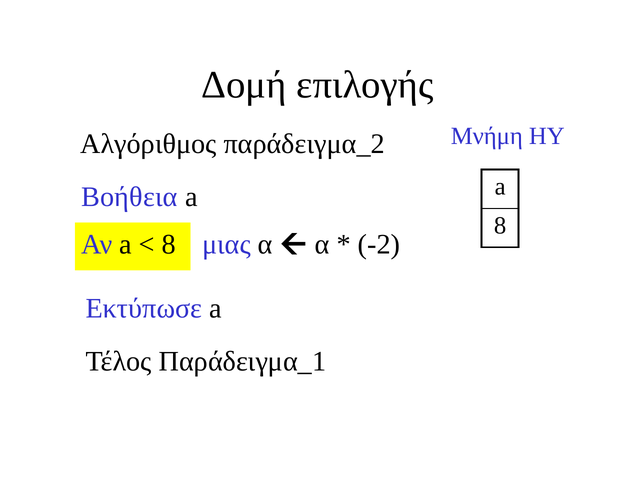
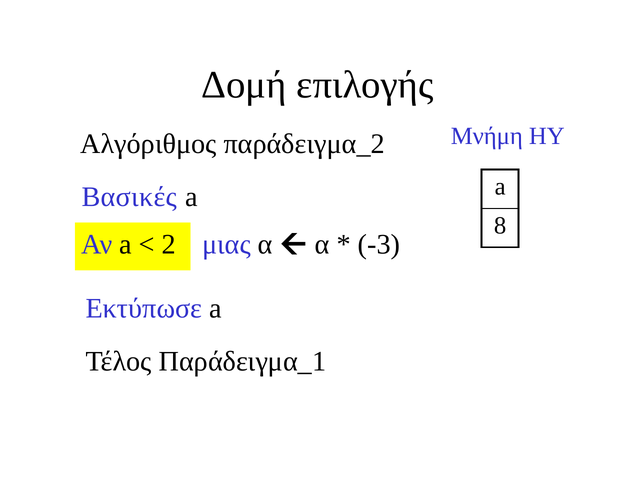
Βοήθεια: Βοήθεια -> Βασικές (129, 197)
8: 8 -> 2 (169, 244)
-2: -2 -> -3 (379, 244)
